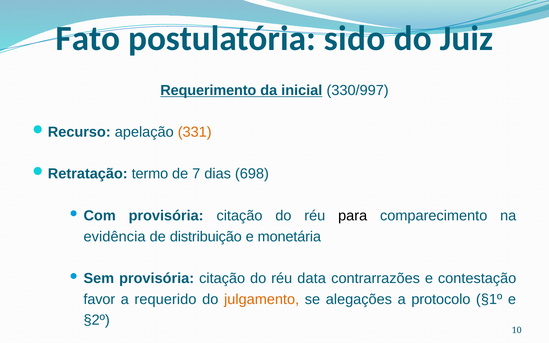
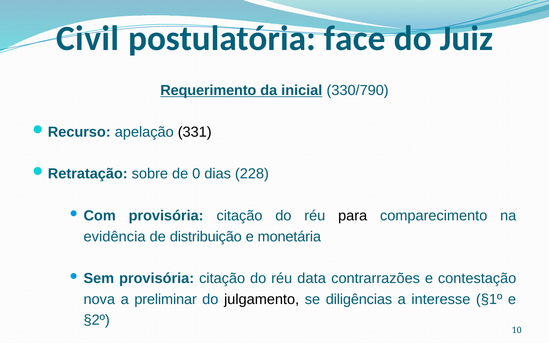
Fato: Fato -> Civil (88, 39)
sido: sido -> face (355, 39)
330/997: 330/997 -> 330/790 (358, 90)
331 colour: orange -> black (195, 132)
termo: termo -> sobre (150, 174)
7: 7 -> 0 (196, 174)
698: 698 -> 228 (252, 174)
favor: favor -> nova (99, 299)
requerido: requerido -> preliminar (166, 299)
julgamento colour: orange -> black (262, 299)
alegações: alegações -> diligências (359, 299)
protocolo: protocolo -> interesse (441, 299)
